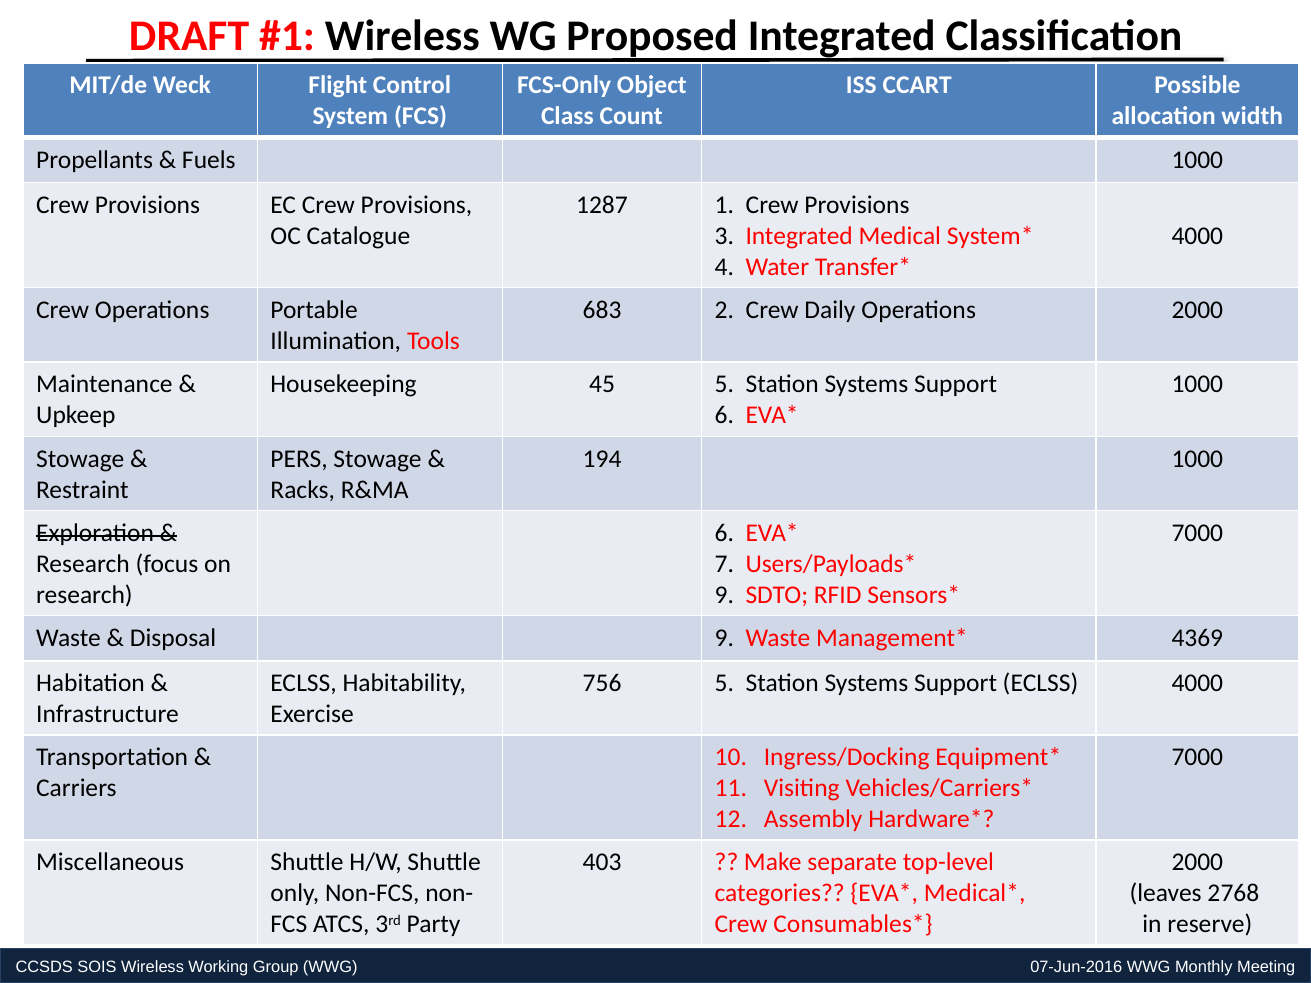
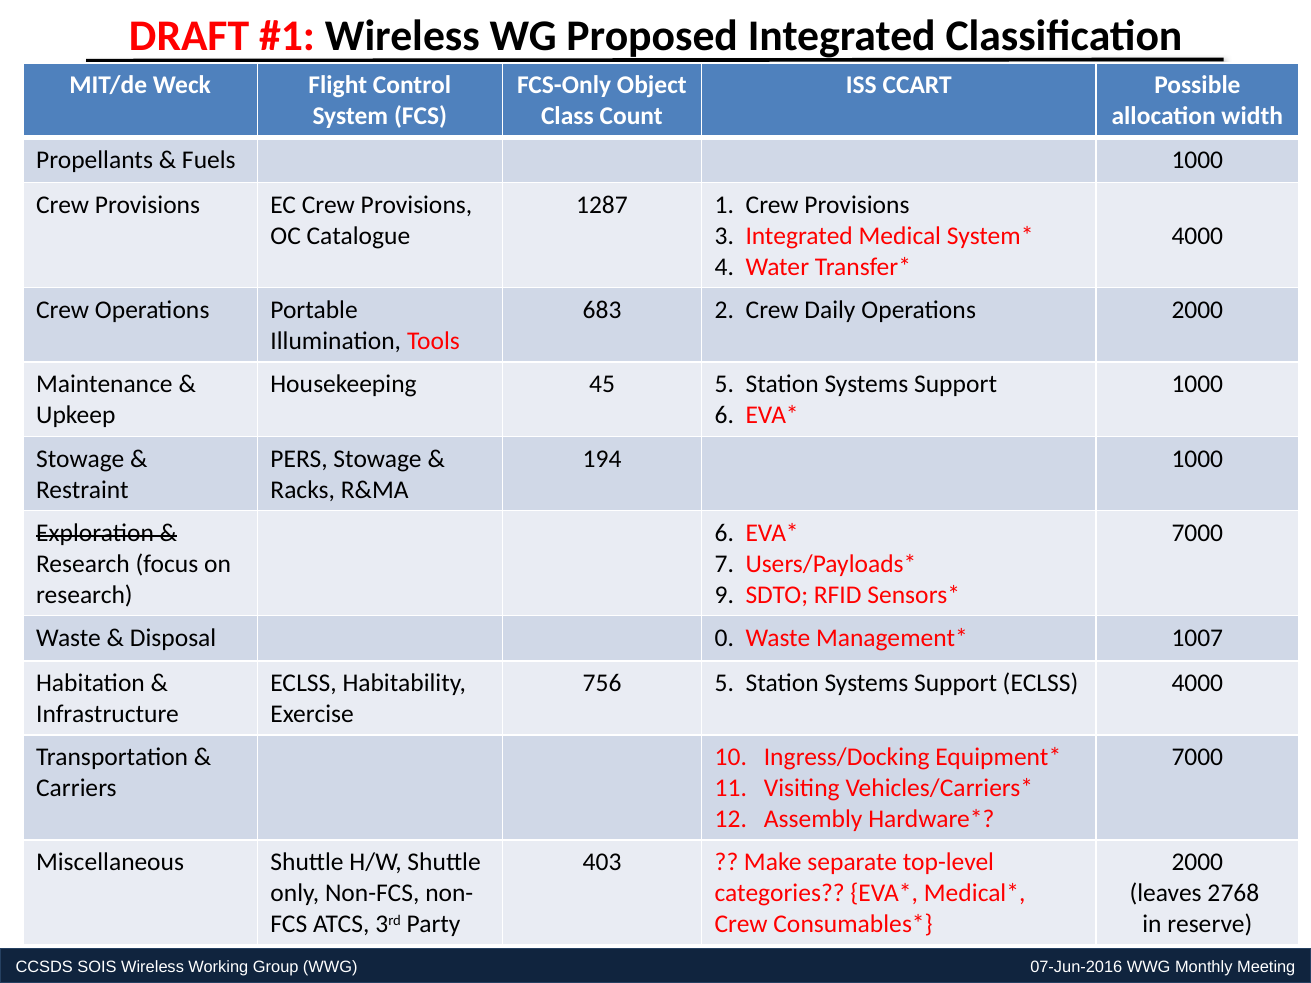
Disposal 9: 9 -> 0 (724, 638)
4369: 4369 -> 1007 (1197, 638)
